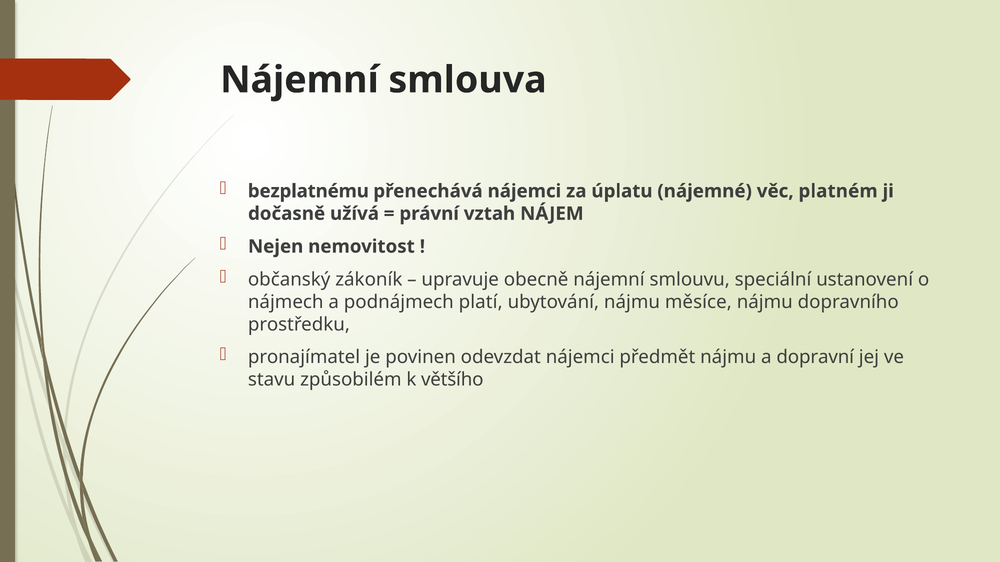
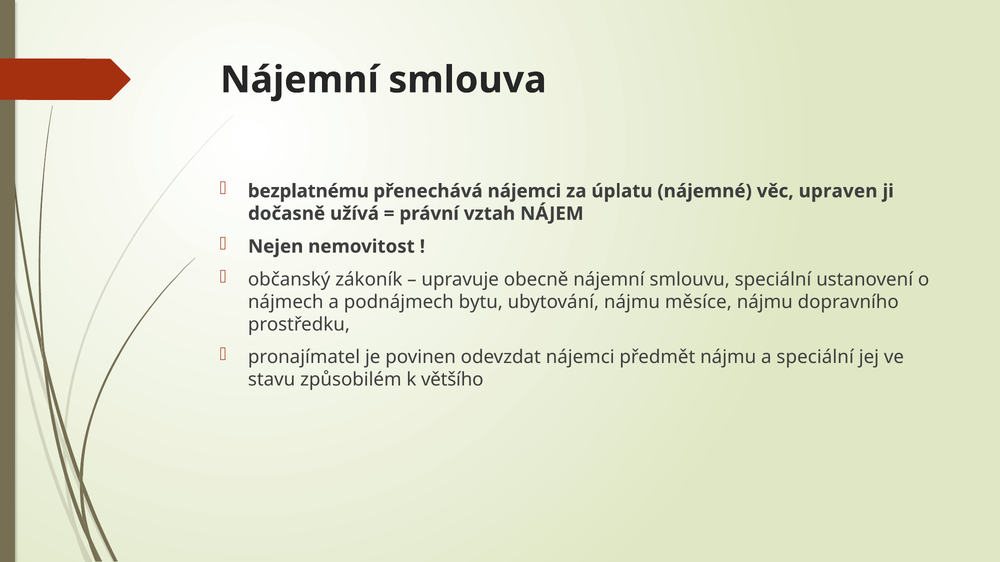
platném: platném -> upraven (838, 191)
platí: platí -> bytu (481, 302)
a dopravní: dopravní -> speciální (815, 358)
